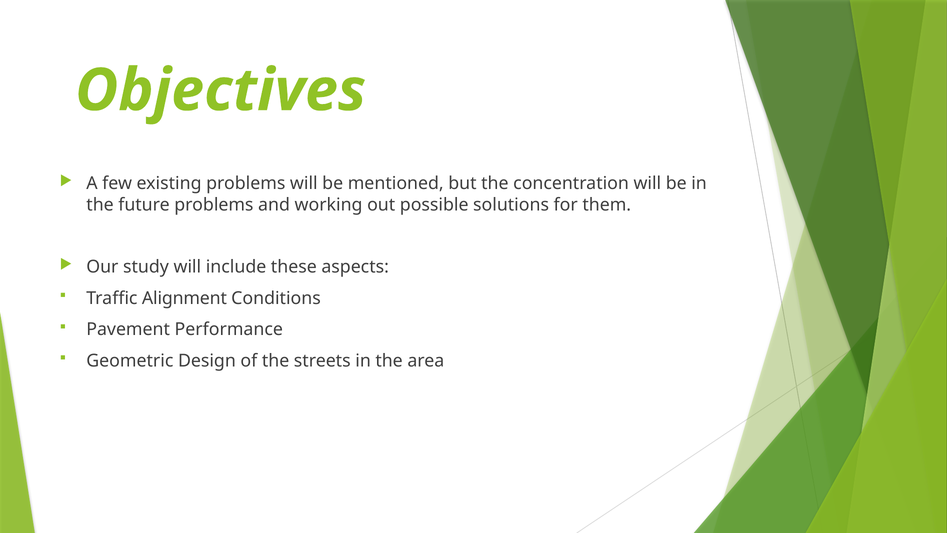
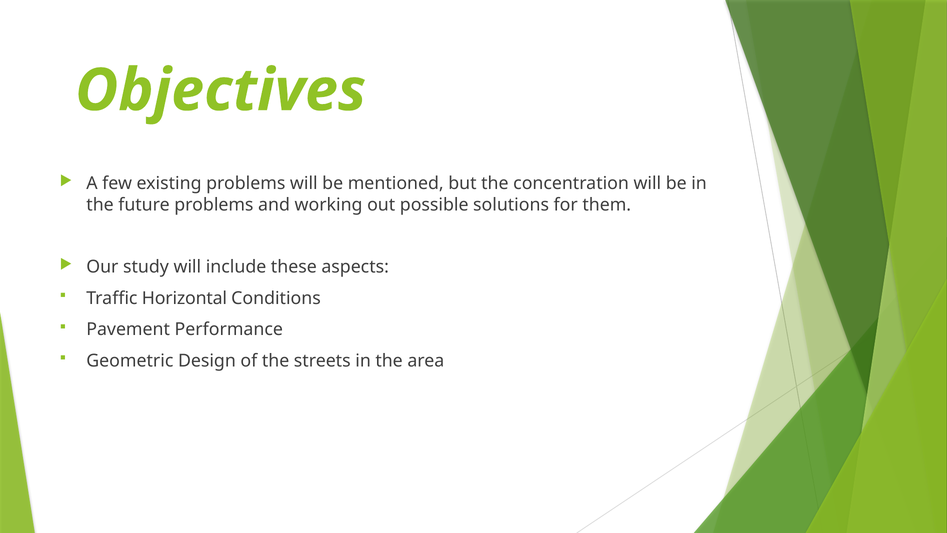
Alignment: Alignment -> Horizontal (184, 298)
